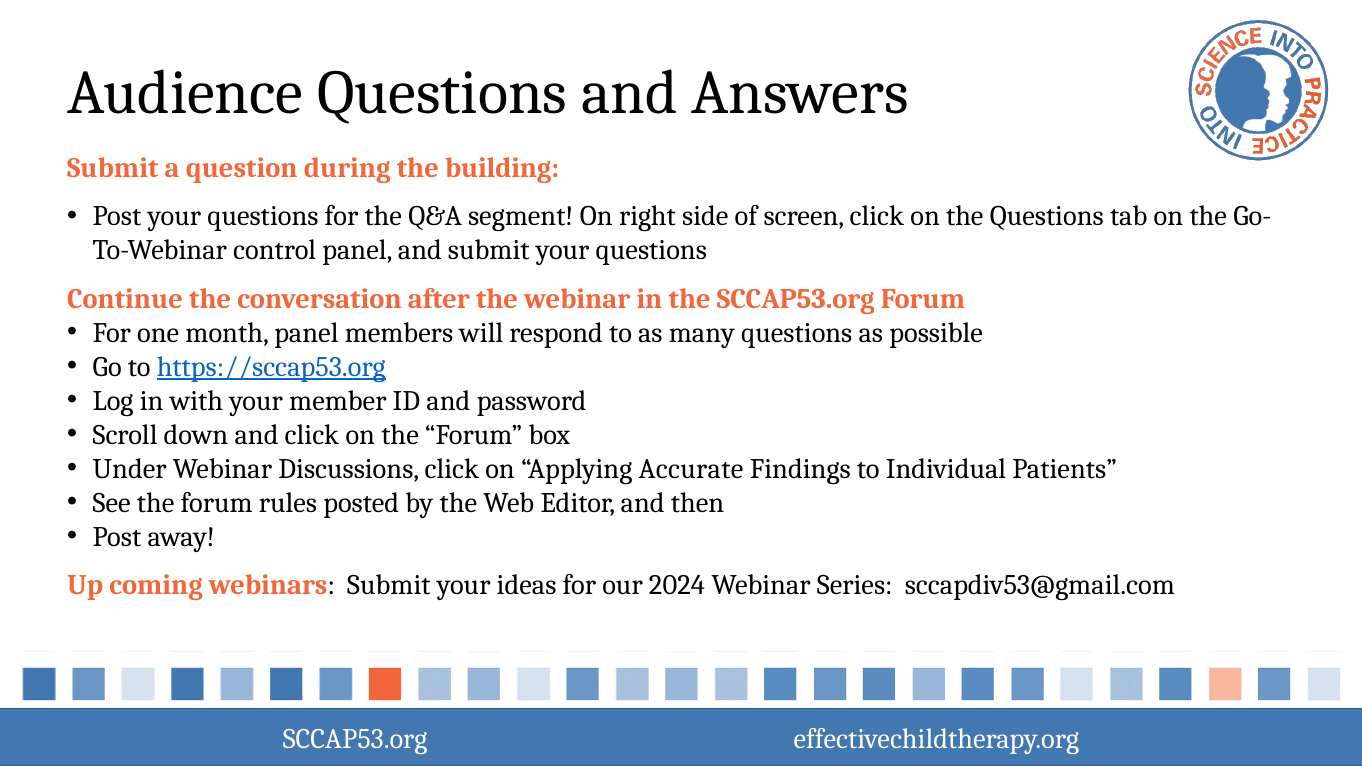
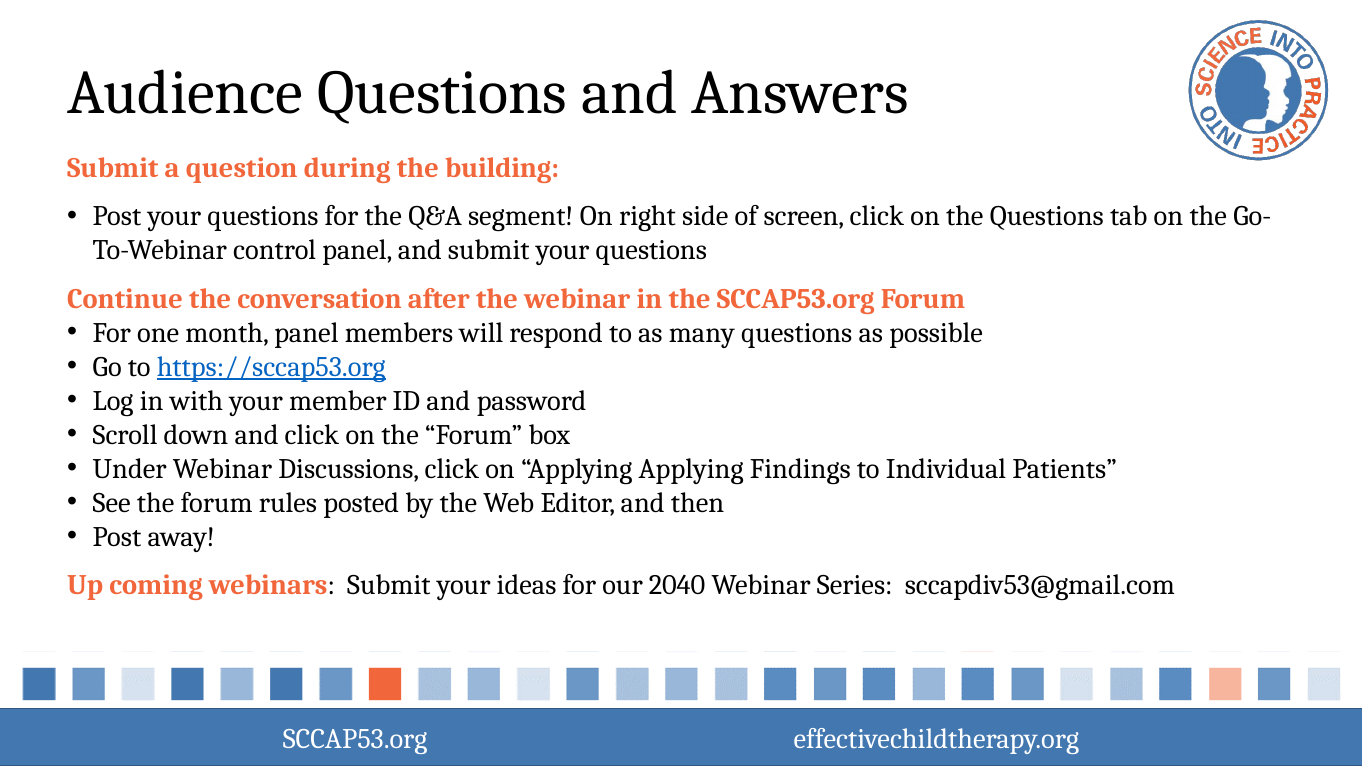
Applying Accurate: Accurate -> Applying (691, 469)
2024: 2024 -> 2040 (677, 585)
